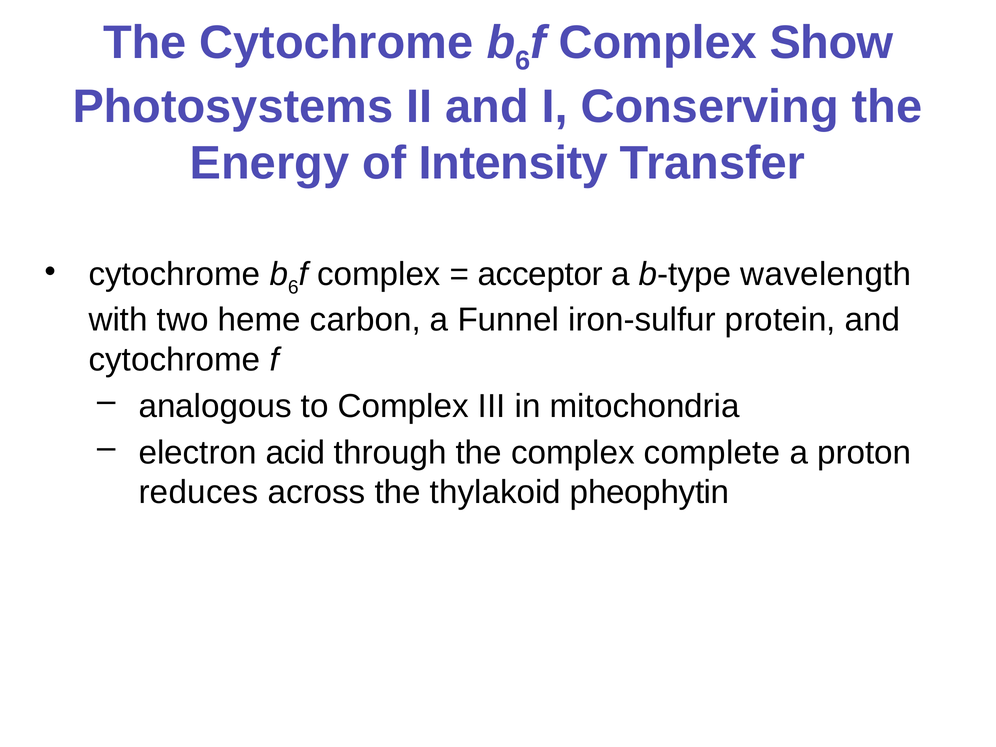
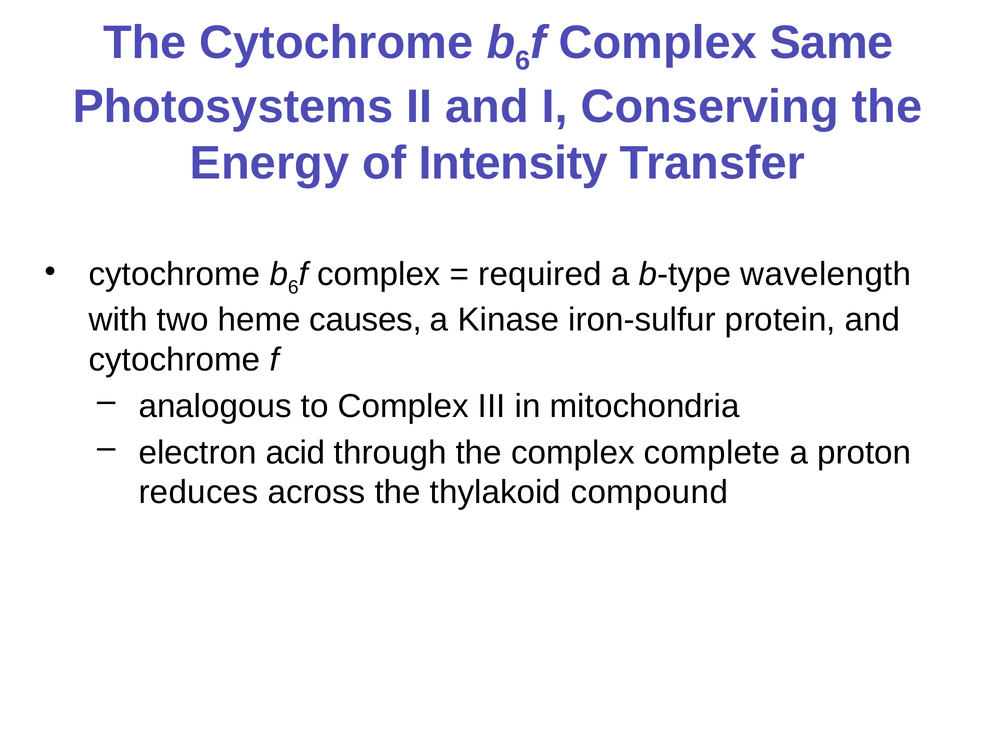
Show: Show -> Same (831, 43)
acceptor: acceptor -> required (540, 274)
carbon: carbon -> causes (366, 320)
Funnel: Funnel -> Kinase (508, 320)
pheophytin: pheophytin -> compound (649, 492)
